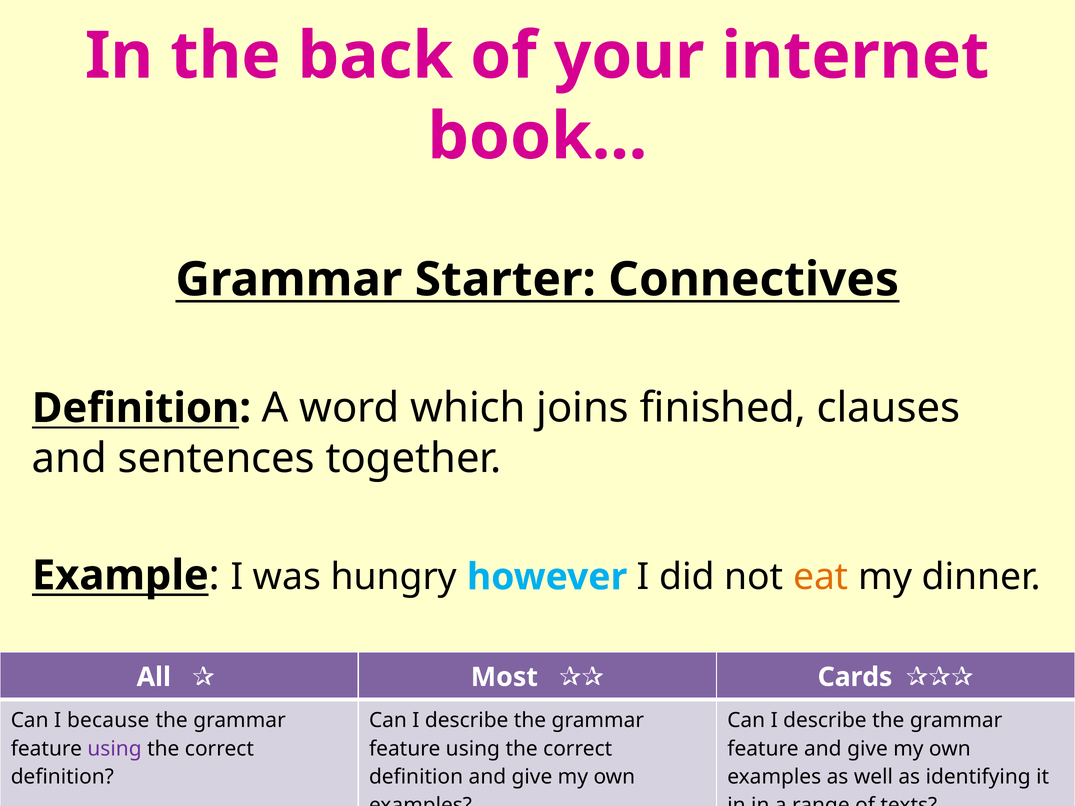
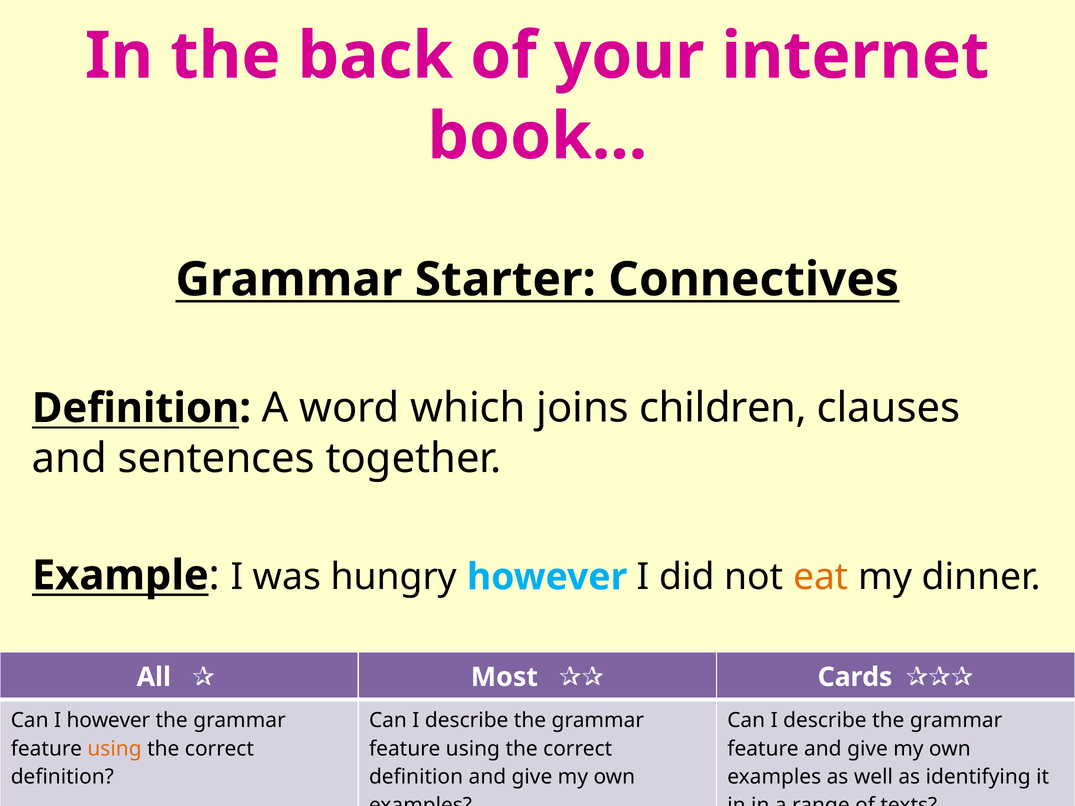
finished: finished -> children (723, 408)
I because: because -> however (108, 720)
using colour: purple -> orange (115, 749)
